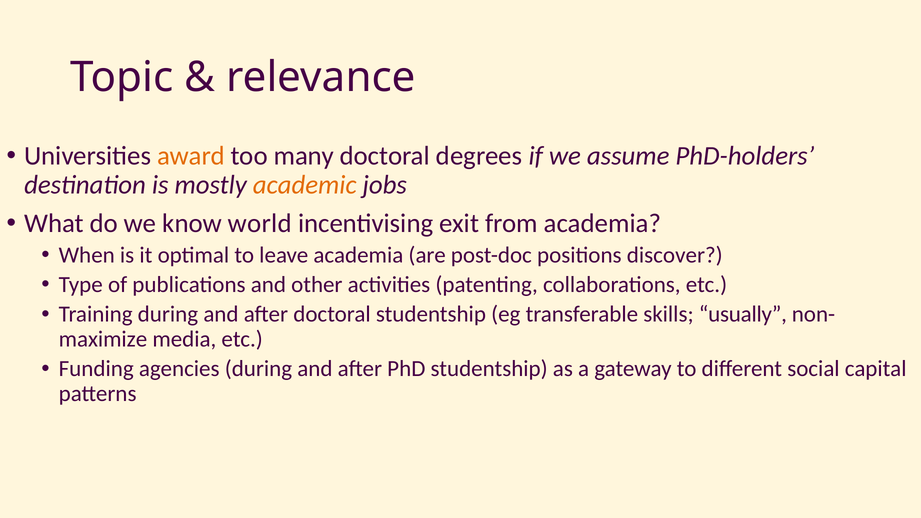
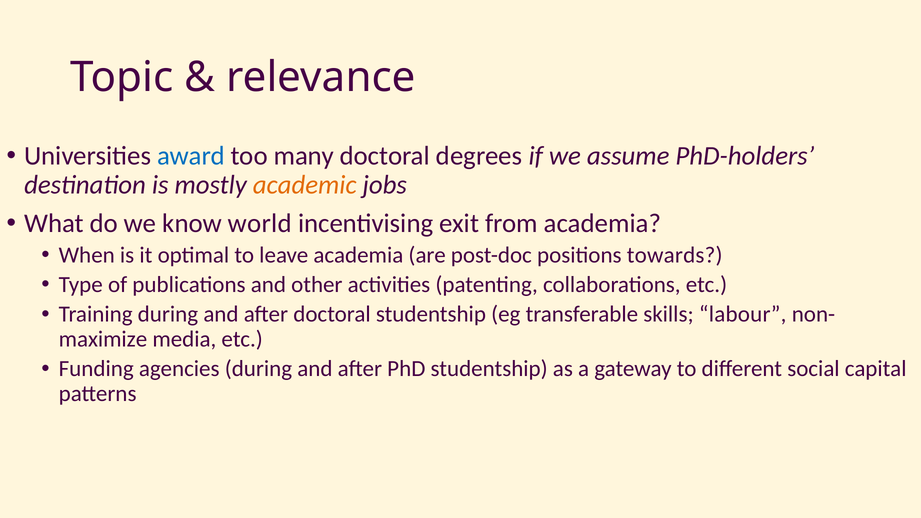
award colour: orange -> blue (191, 156)
discover: discover -> towards (675, 255)
usually: usually -> labour (743, 314)
